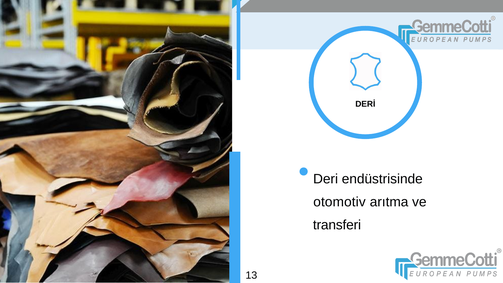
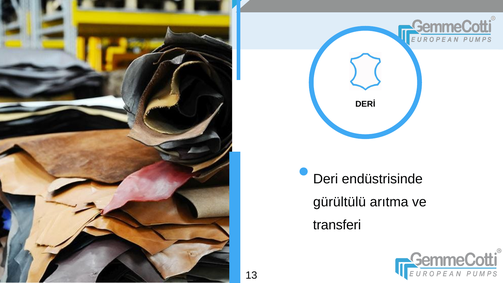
otomotiv: otomotiv -> gürültülü (340, 202)
